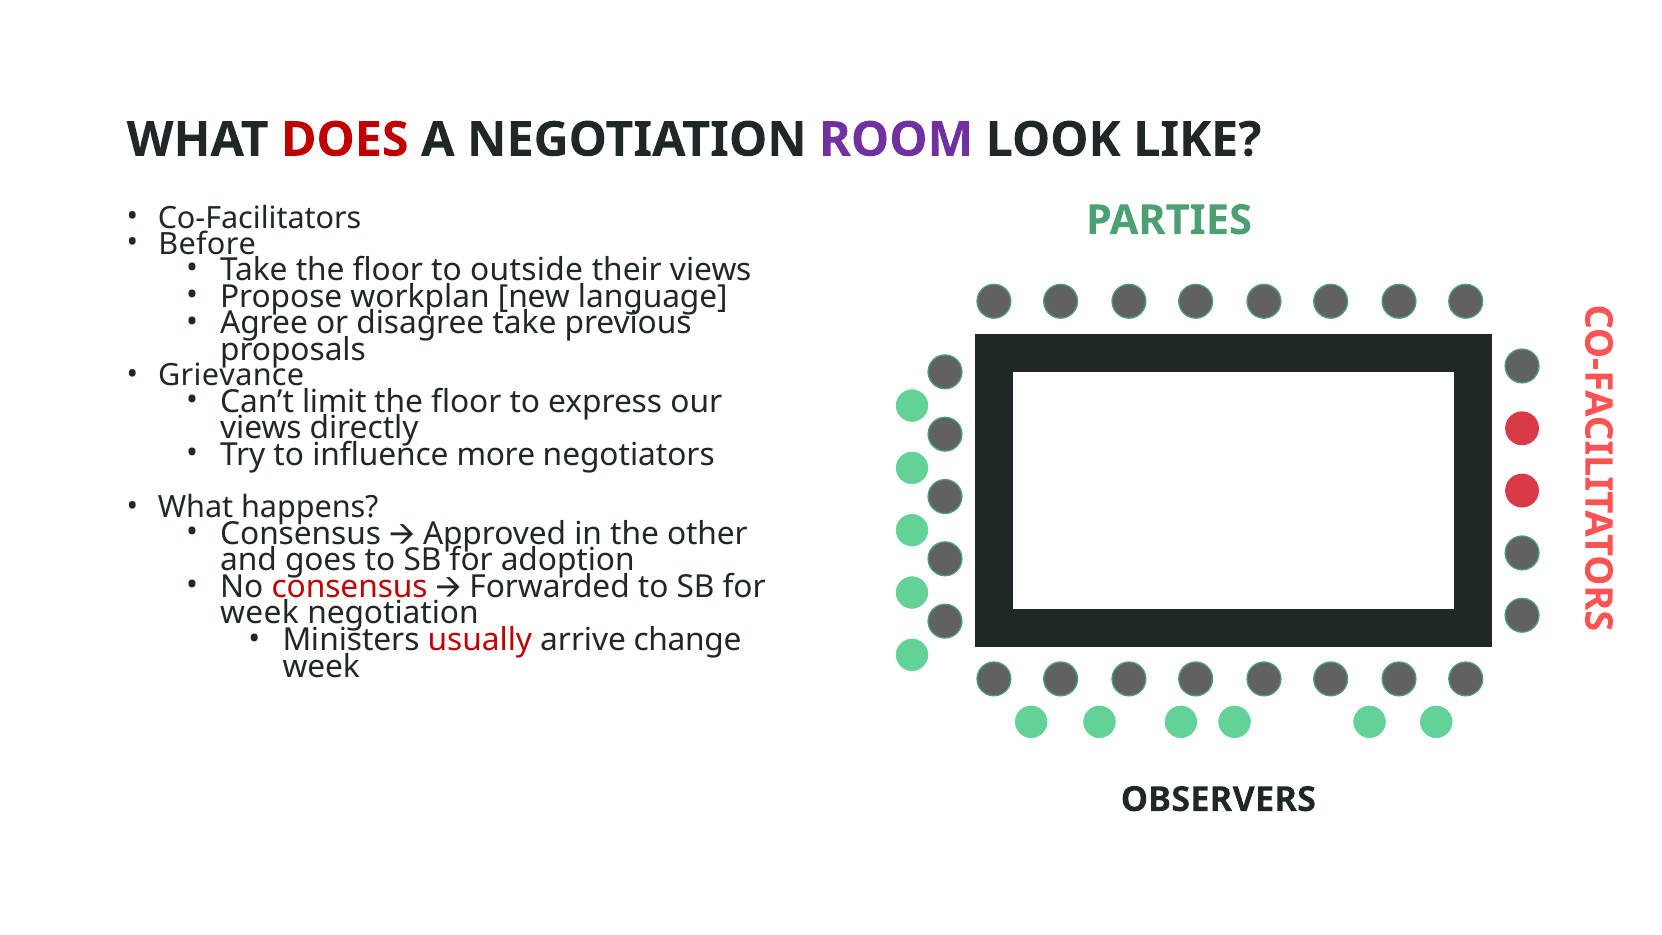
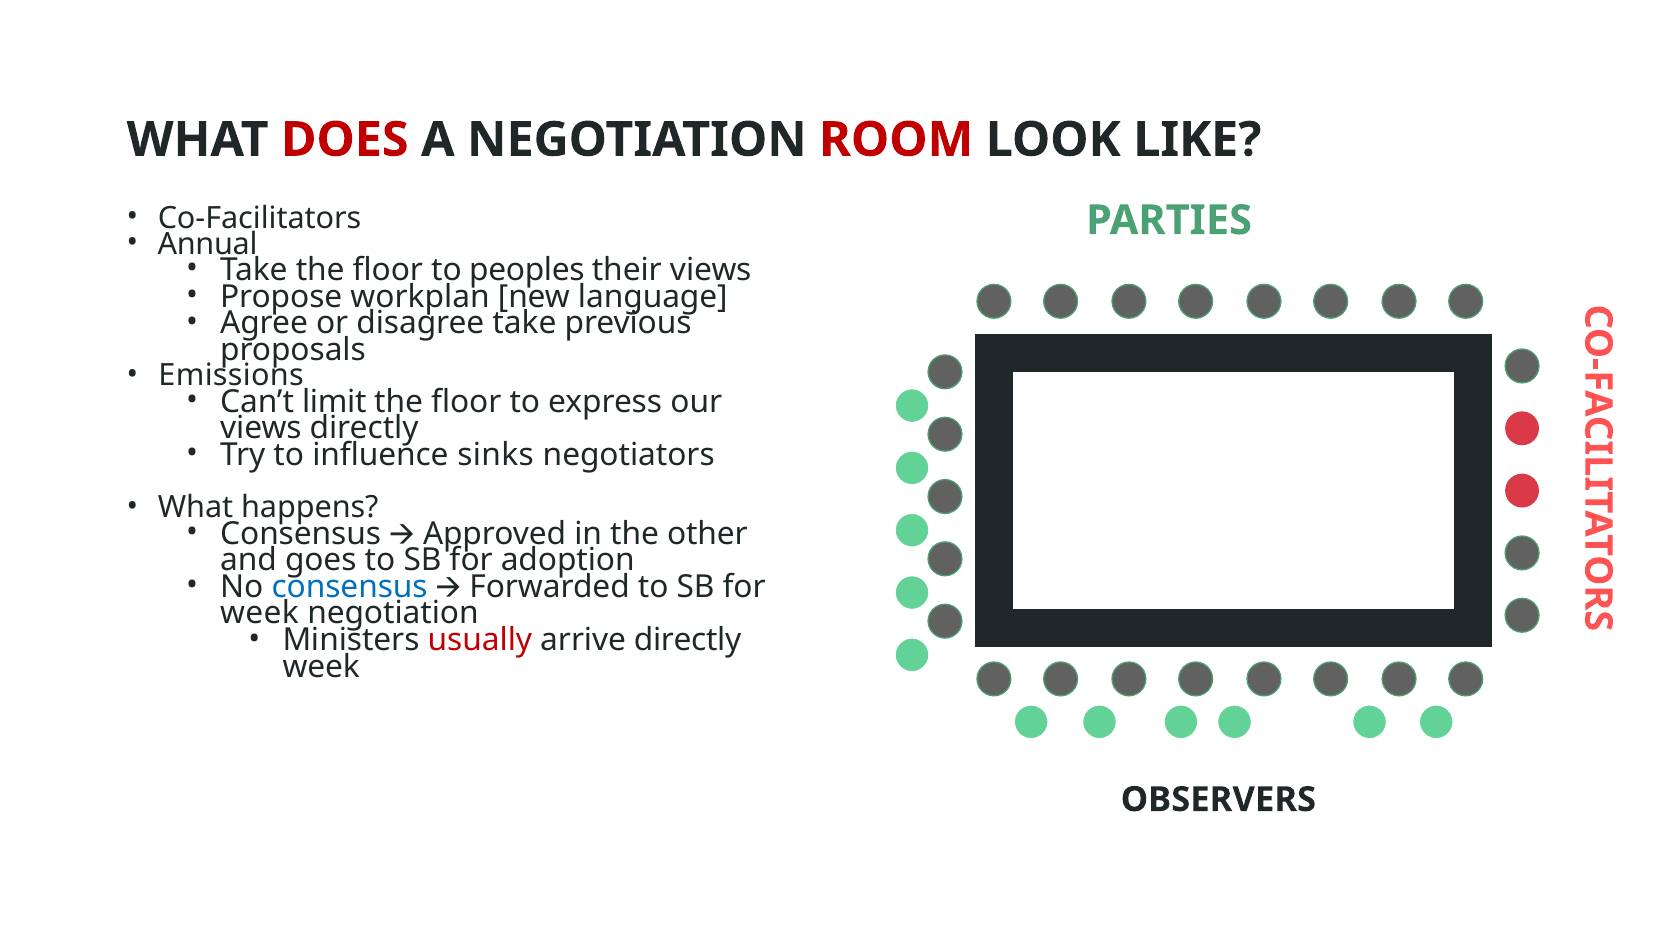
ROOM colour: purple -> red (896, 140)
Before: Before -> Annual (207, 244)
outside: outside -> peoples (527, 270)
Grievance: Grievance -> Emissions (231, 376)
more: more -> sinks (496, 455)
consensus colour: red -> blue (350, 587)
arrive change: change -> directly (688, 640)
